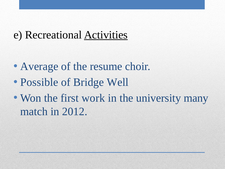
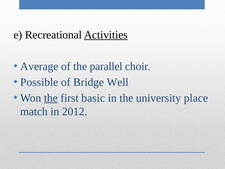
resume: resume -> parallel (106, 66)
the underline: none -> present (51, 98)
work: work -> basic (93, 98)
many: many -> place (196, 98)
